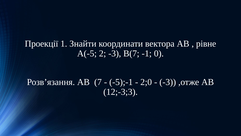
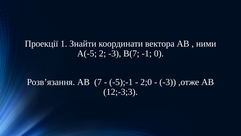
рівне: рівне -> ними (206, 44)
